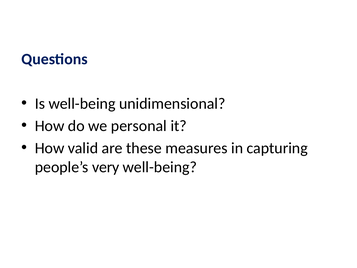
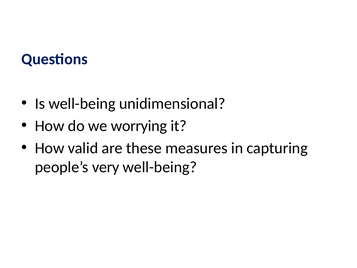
personal: personal -> worrying (139, 126)
